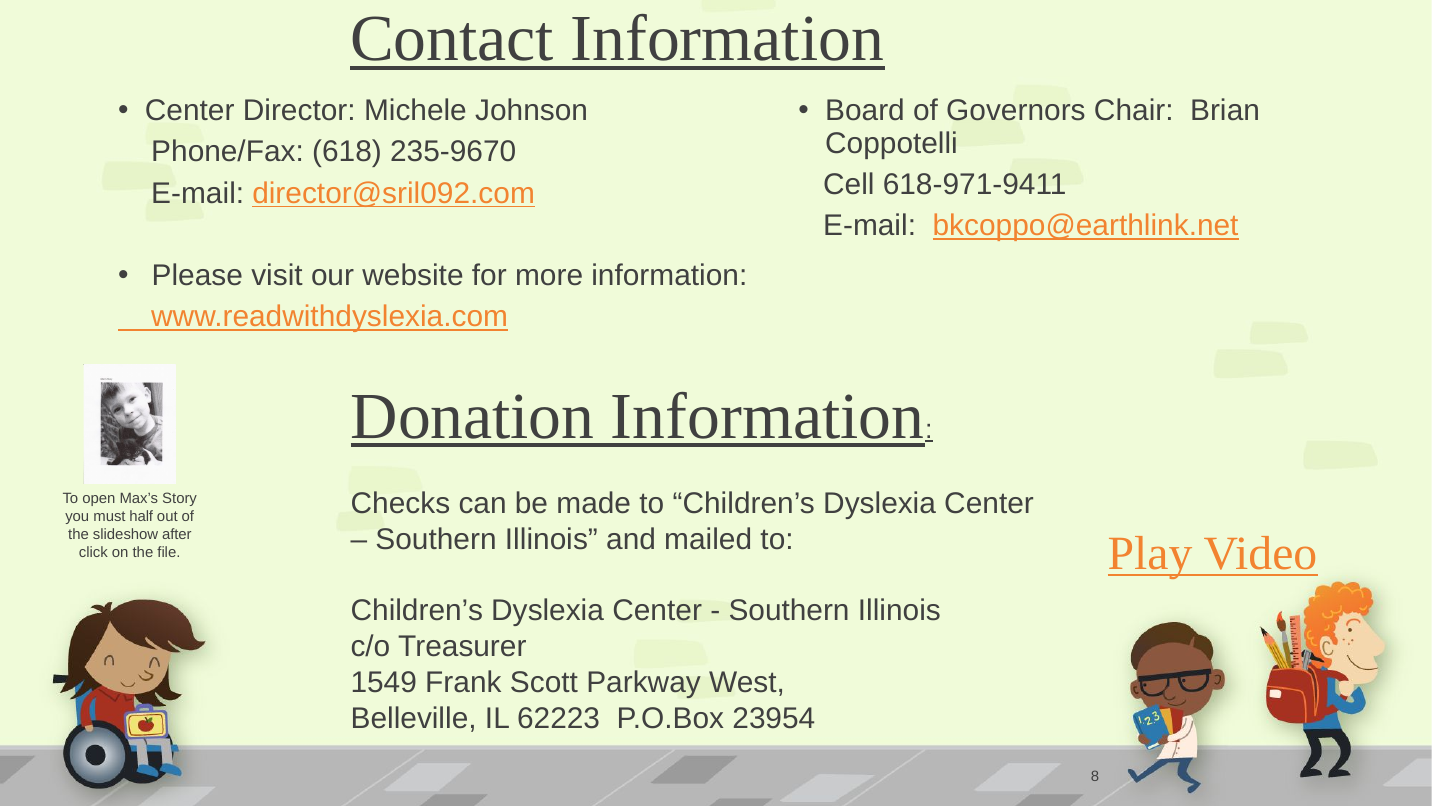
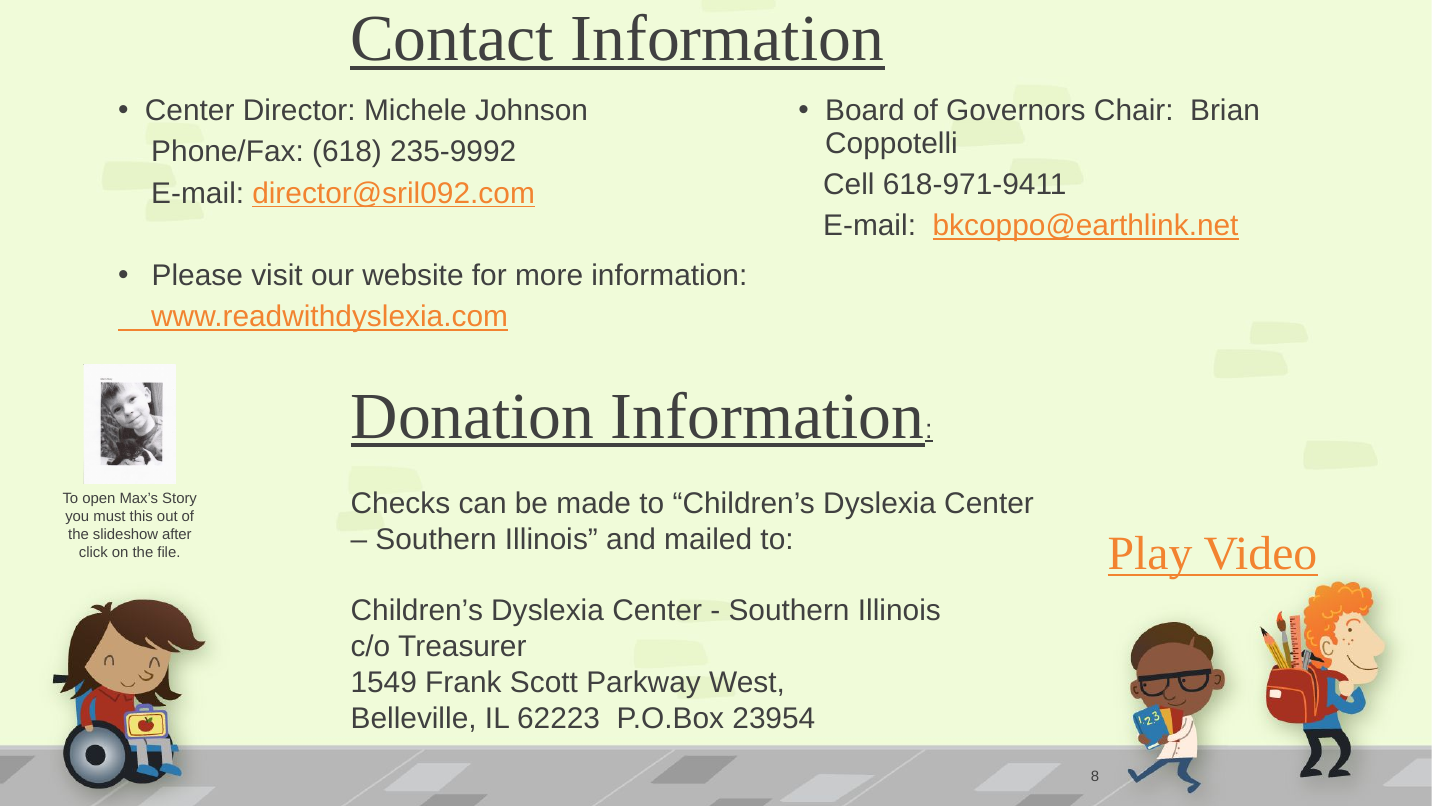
235-9670: 235-9670 -> 235-9992 (453, 152)
half: half -> this (141, 516)
